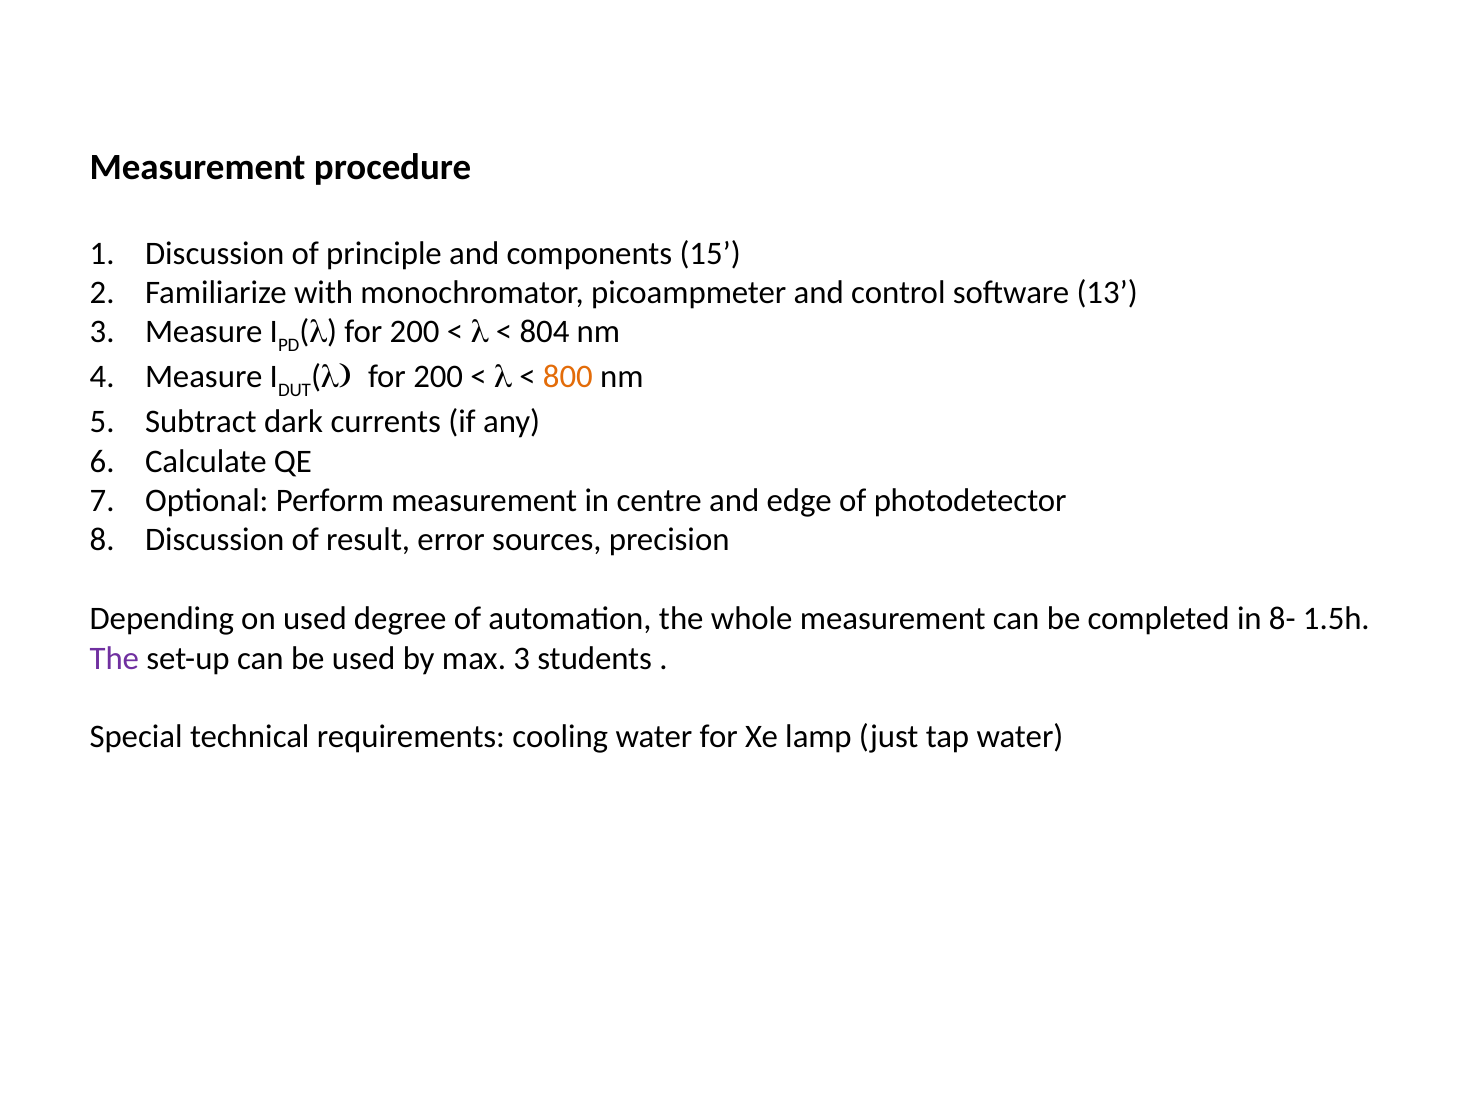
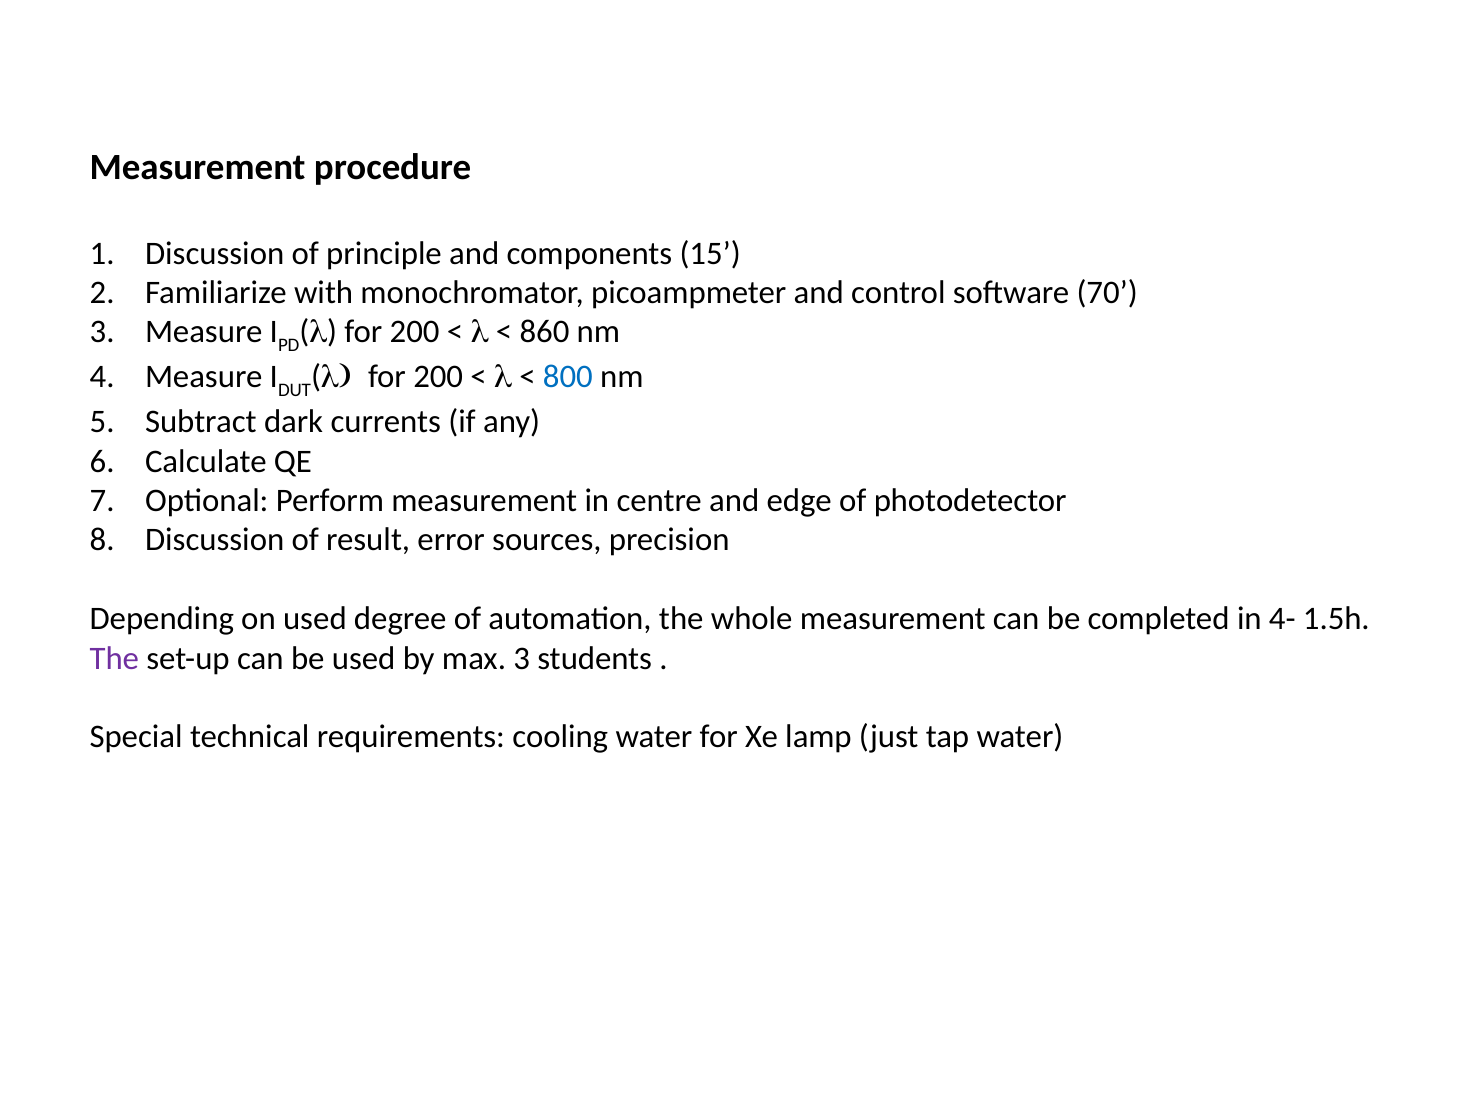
13: 13 -> 70 (1107, 293)
804: 804 -> 860 (544, 332)
800 colour: orange -> blue (568, 377)
8-: 8- -> 4- (1282, 619)
